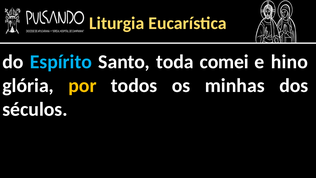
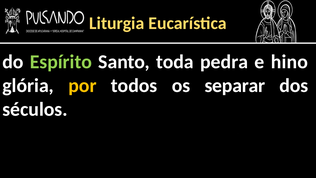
Espírito colour: light blue -> light green (61, 62)
comei: comei -> pedra (224, 62)
minhas: minhas -> separar (235, 86)
